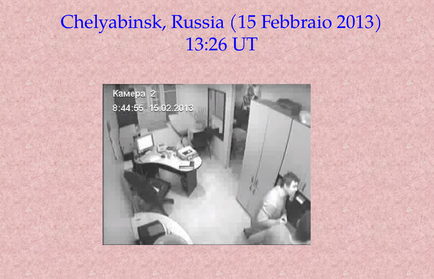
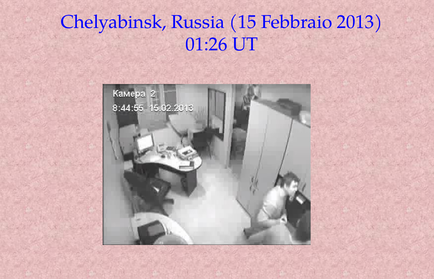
13:26: 13:26 -> 01:26 (206, 44)
